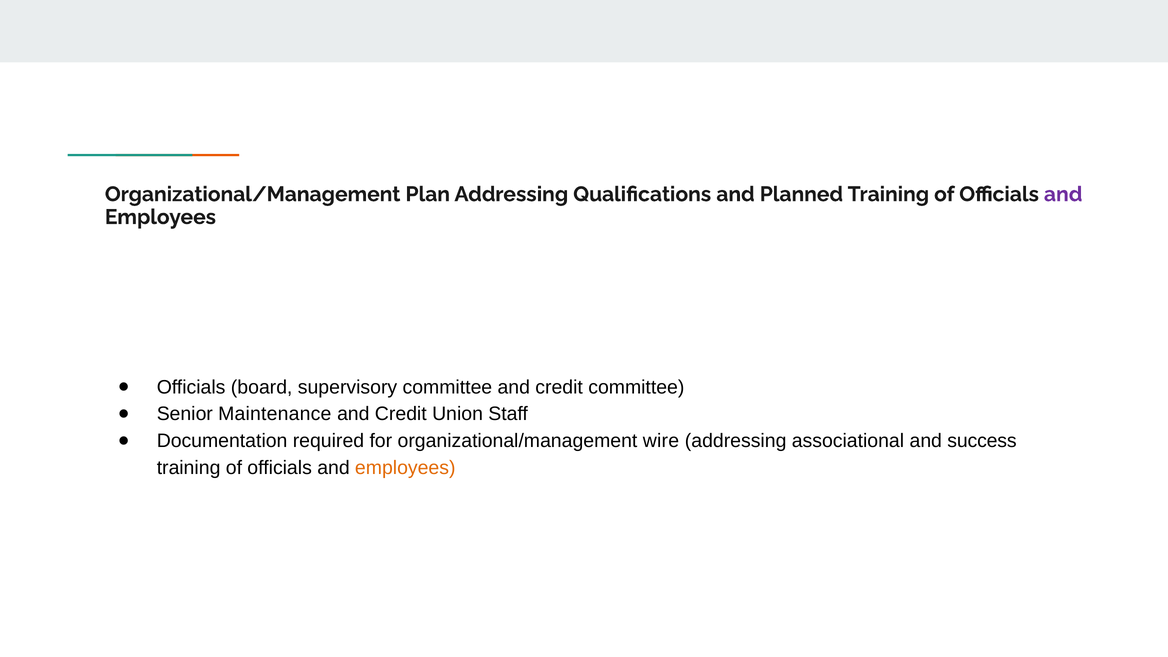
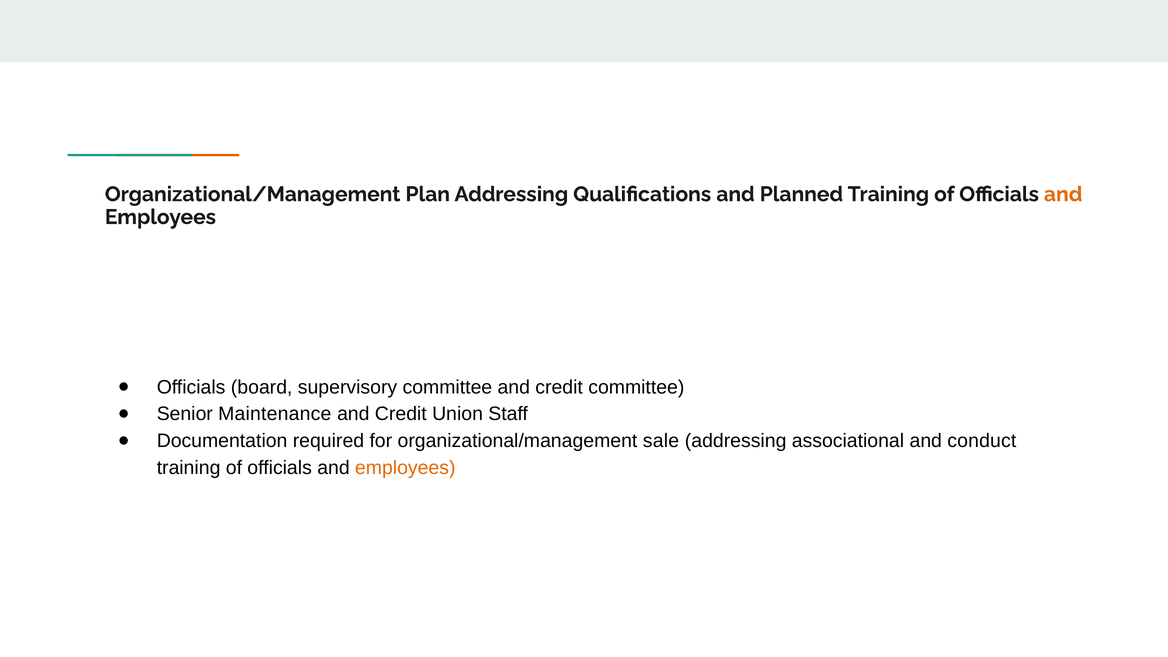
and colour: purple -> orange (1063, 194)
wire: wire -> sale (661, 441)
success: success -> conduct (982, 441)
